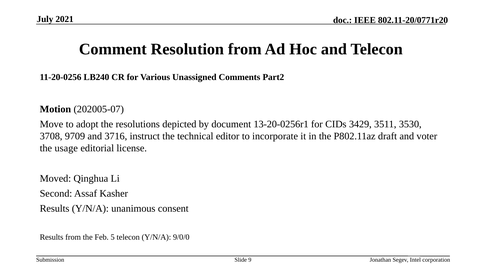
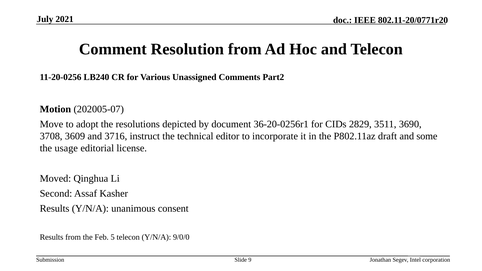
13-20-0256r1: 13-20-0256r1 -> 36-20-0256r1 (281, 124)
3429: 3429 -> 2829 (360, 124)
3530: 3530 -> 3690 (410, 124)
9709: 9709 -> 3609 (75, 136)
voter: voter -> some (427, 136)
